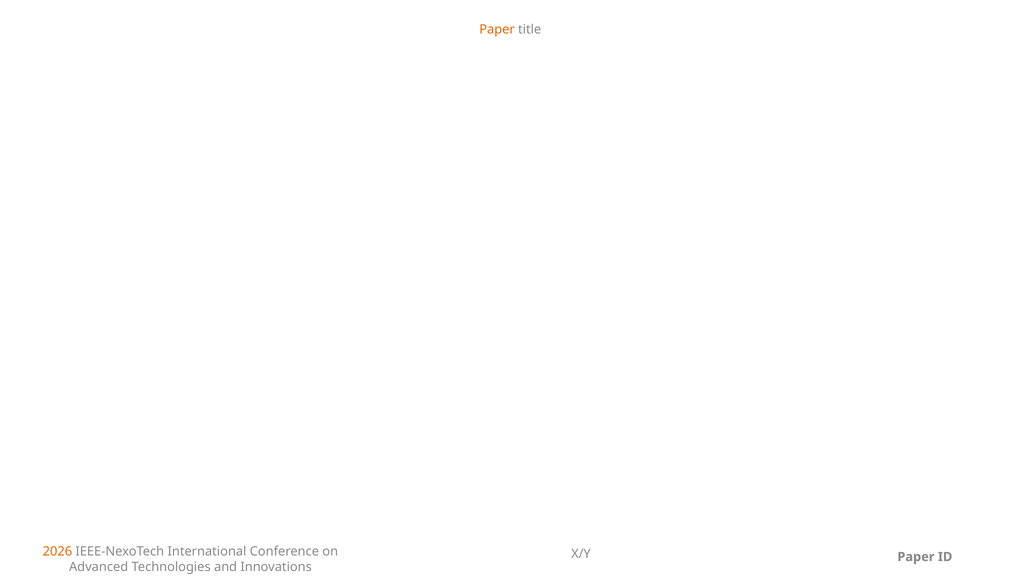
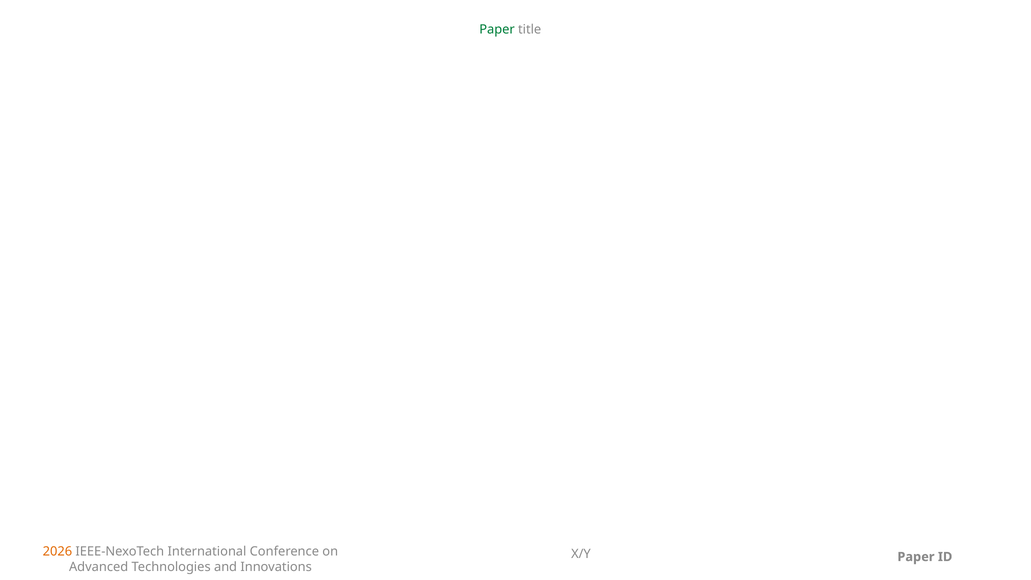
Paper colour: orange -> green (497, 29)
